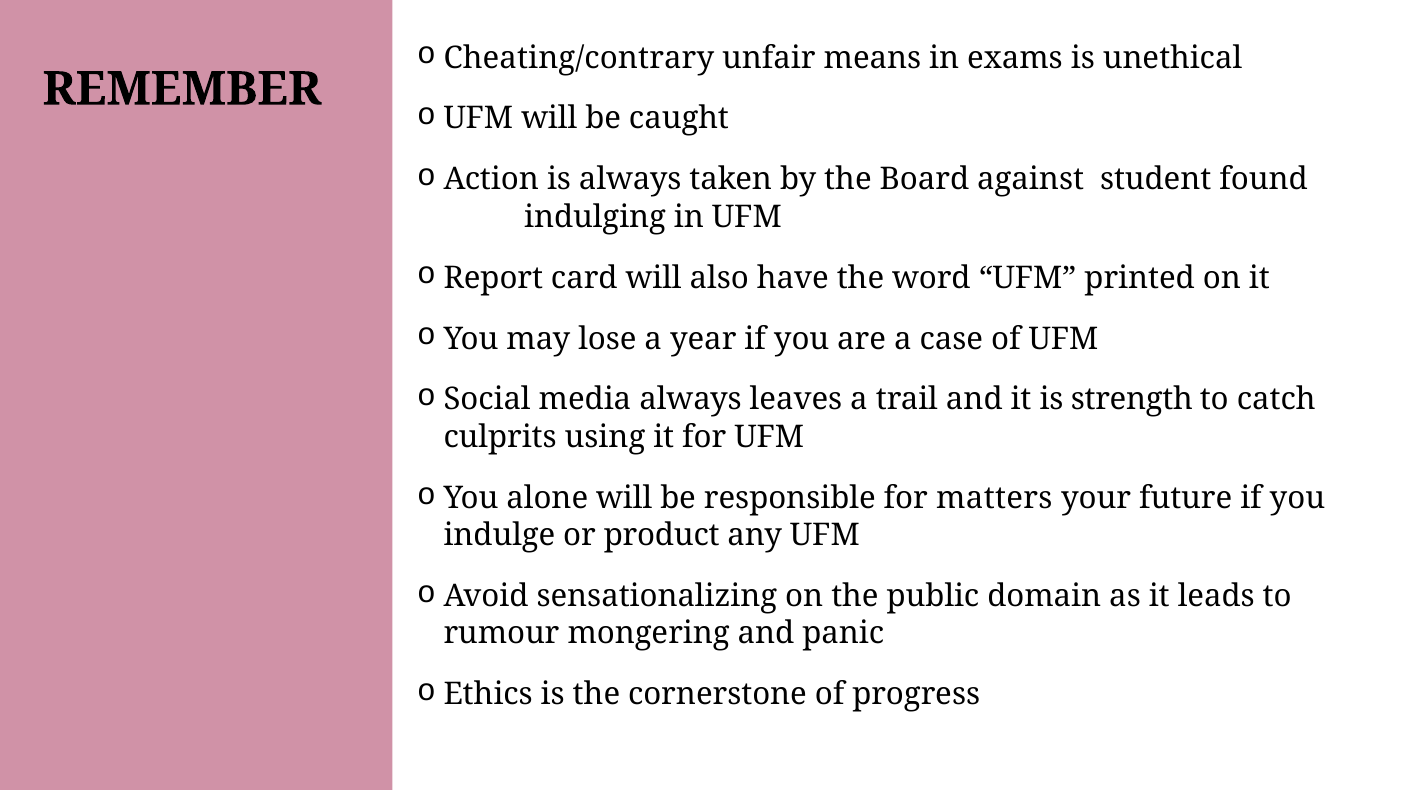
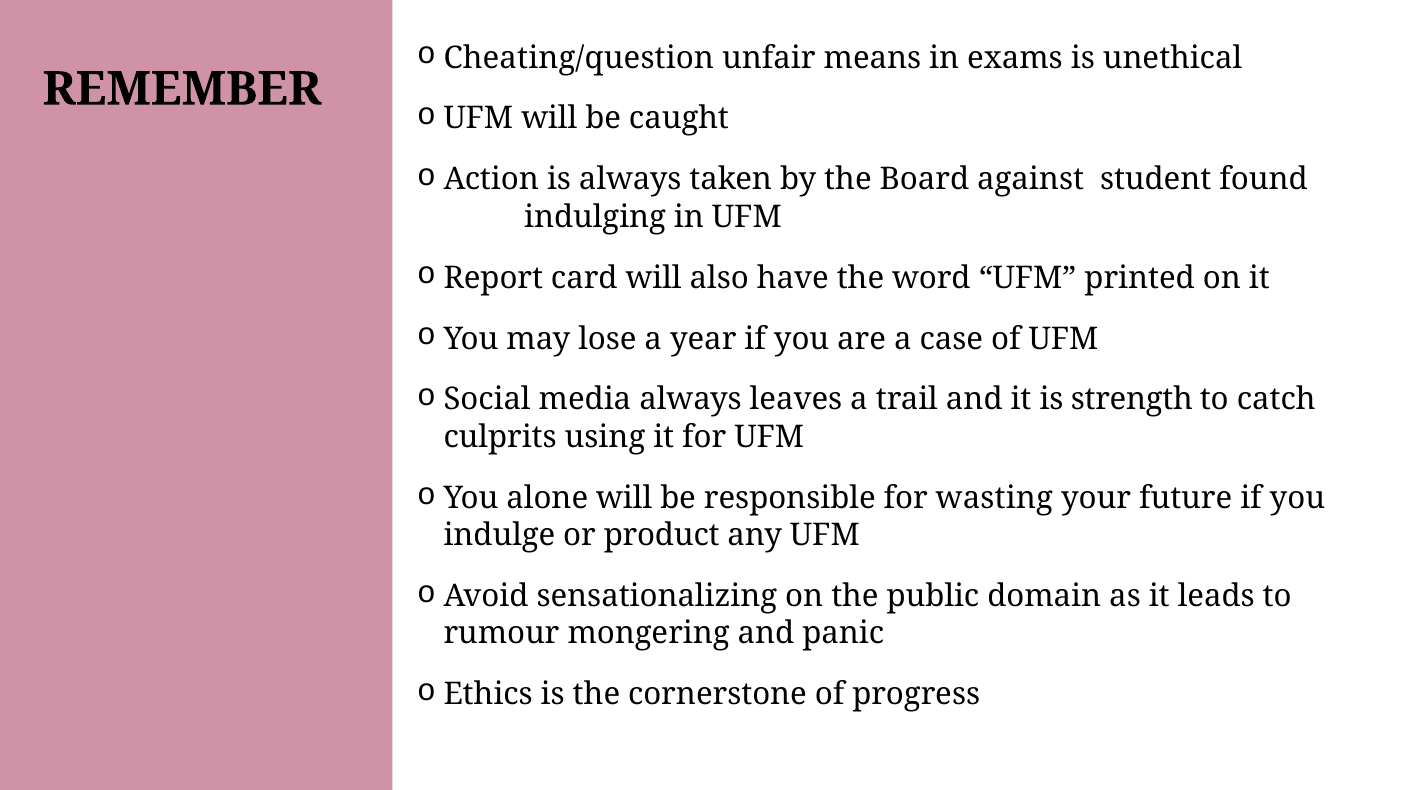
Cheating/contrary: Cheating/contrary -> Cheating/question (579, 58)
matters: matters -> wasting (994, 498)
